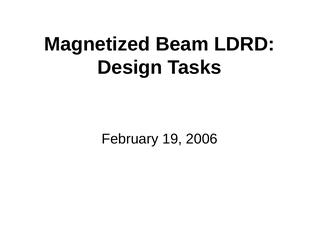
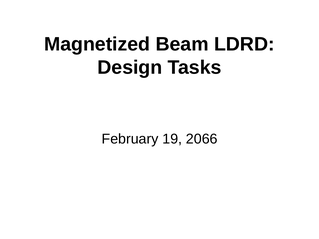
2006: 2006 -> 2066 (202, 139)
